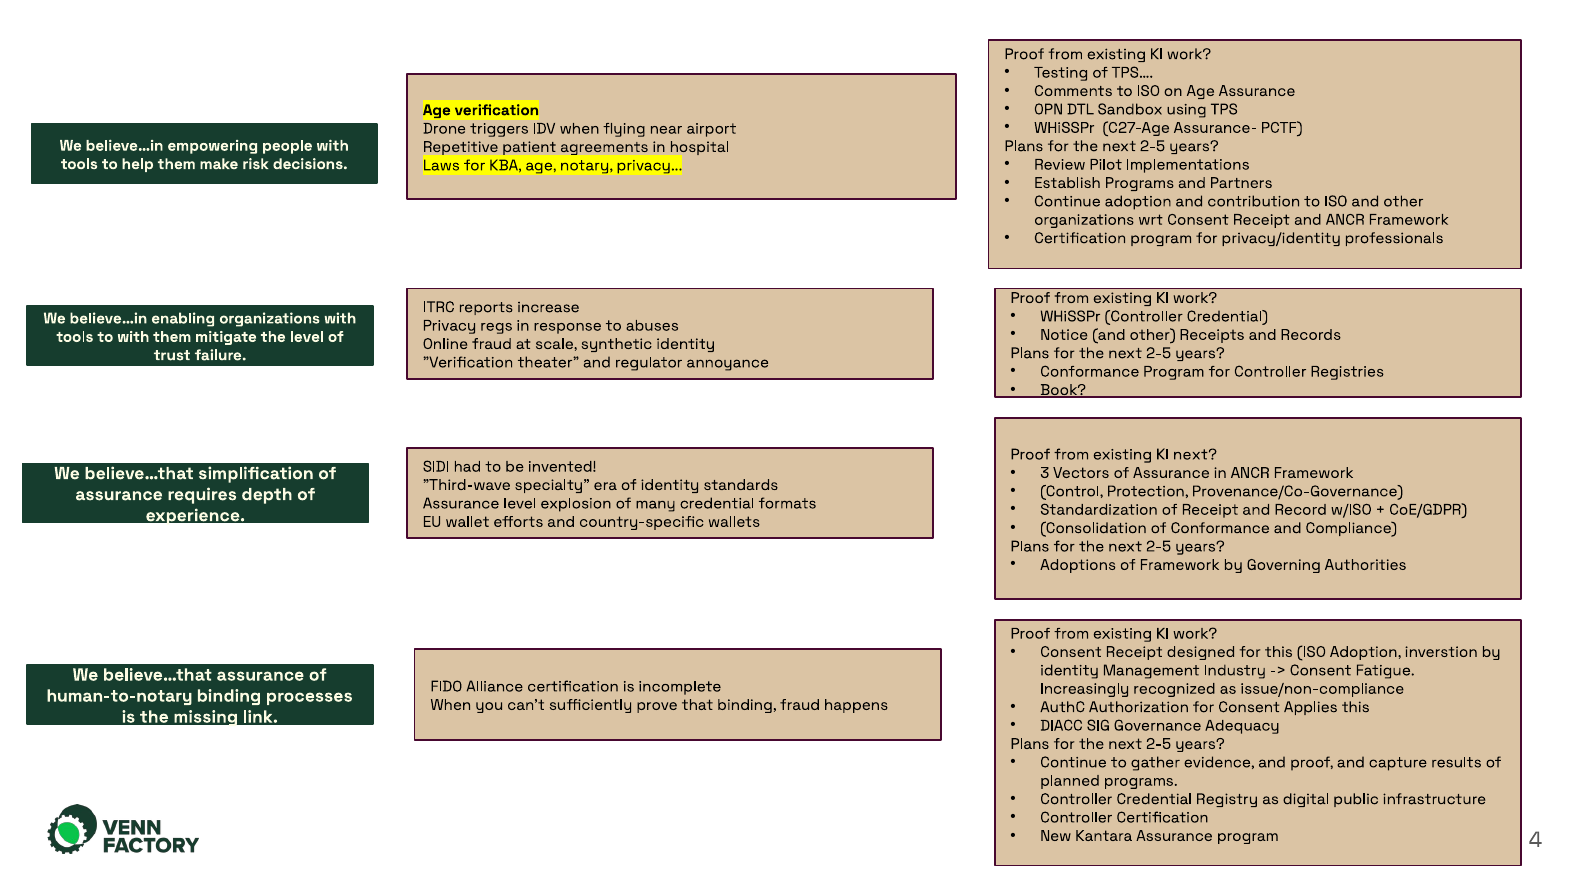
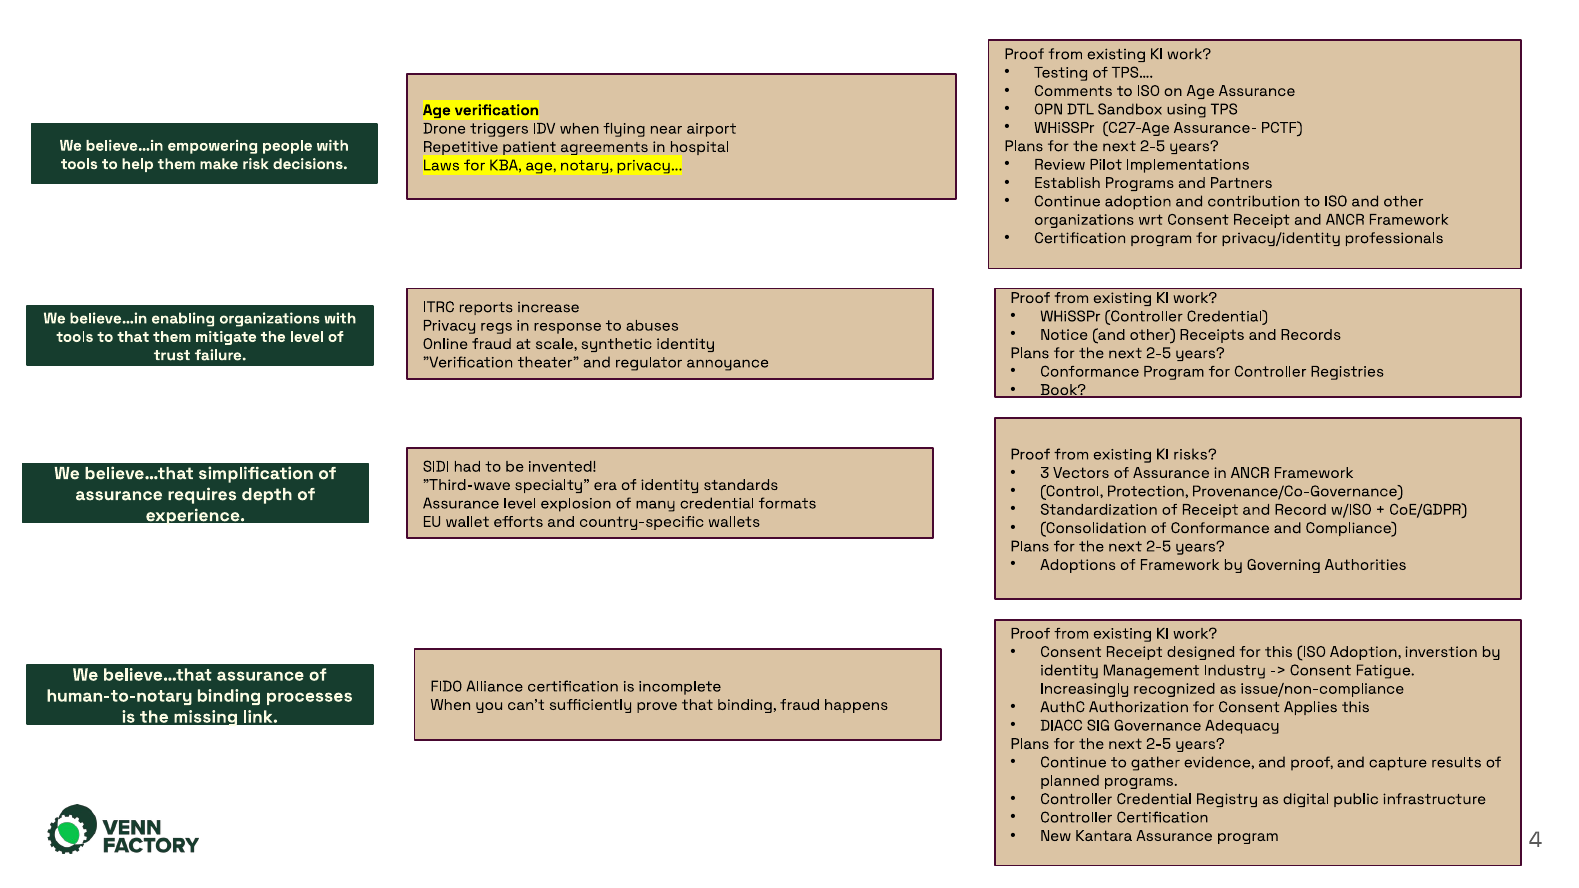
to with: with -> that (133, 337)
KI next: next -> risks (1195, 455)
